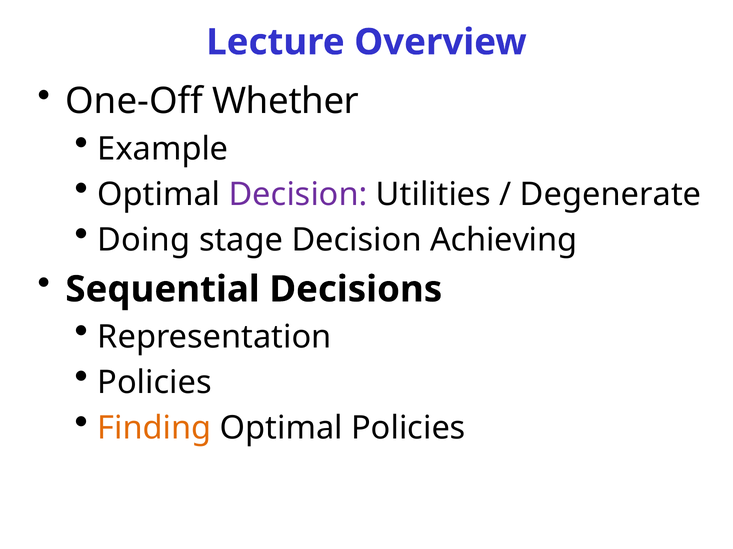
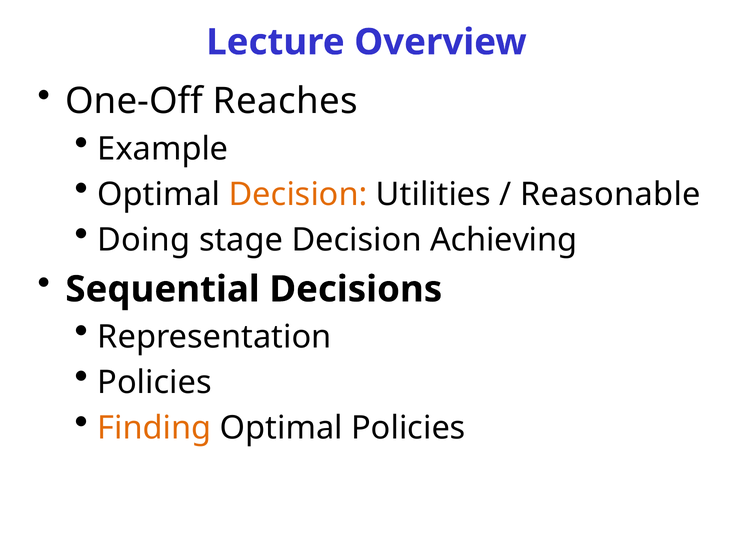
Whether: Whether -> Reaches (285, 102)
Decision colour: purple -> orange (298, 195)
Degenerate: Degenerate -> Reasonable (610, 195)
